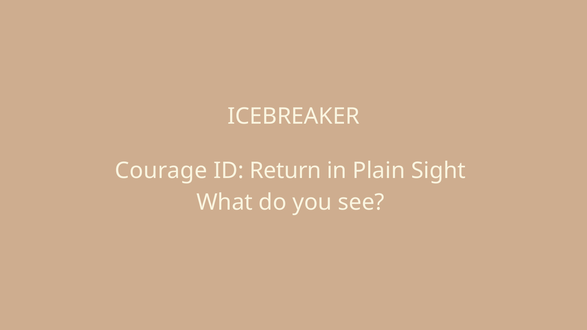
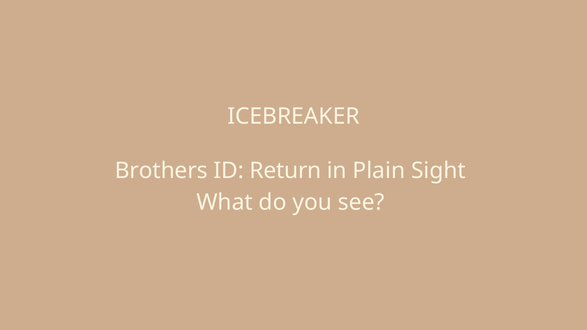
Courage: Courage -> Brothers (161, 171)
